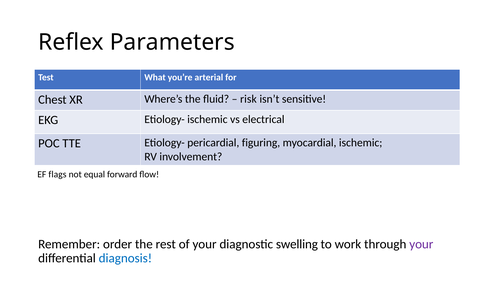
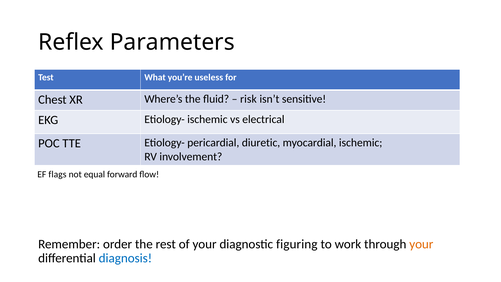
arterial: arterial -> useless (209, 77)
figuring: figuring -> diuretic (261, 143)
swelling: swelling -> figuring (297, 244)
your colour: purple -> orange (421, 244)
